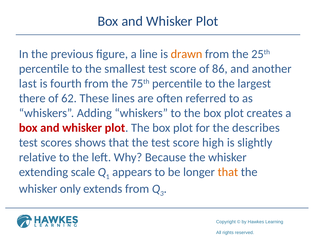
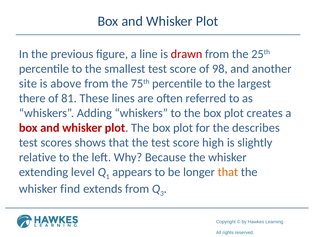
drawn colour: orange -> red (187, 54)
86: 86 -> 98 (220, 69)
last: last -> site (28, 84)
fourth: fourth -> above (66, 84)
62: 62 -> 81 (69, 98)
scale: scale -> level (83, 172)
only: only -> find (70, 189)
